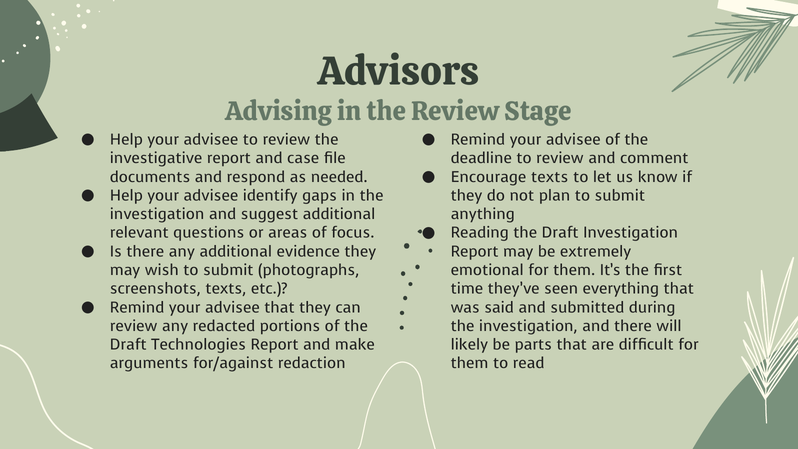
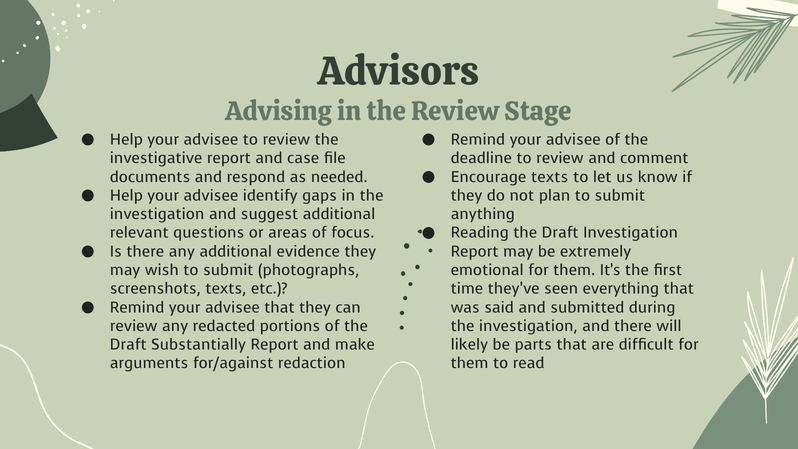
Technologies: Technologies -> Substantially (199, 345)
